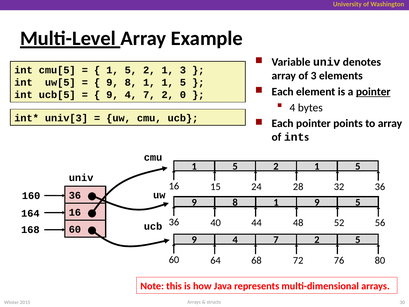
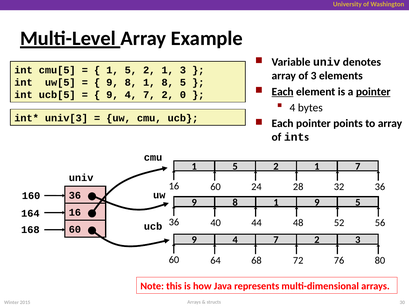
1 1: 1 -> 8 (168, 82)
Each underline: none -> present (283, 92)
2 1 5: 5 -> 7 (358, 166)
15: 15 -> 60 (216, 187)
2 5: 5 -> 3 (358, 240)
